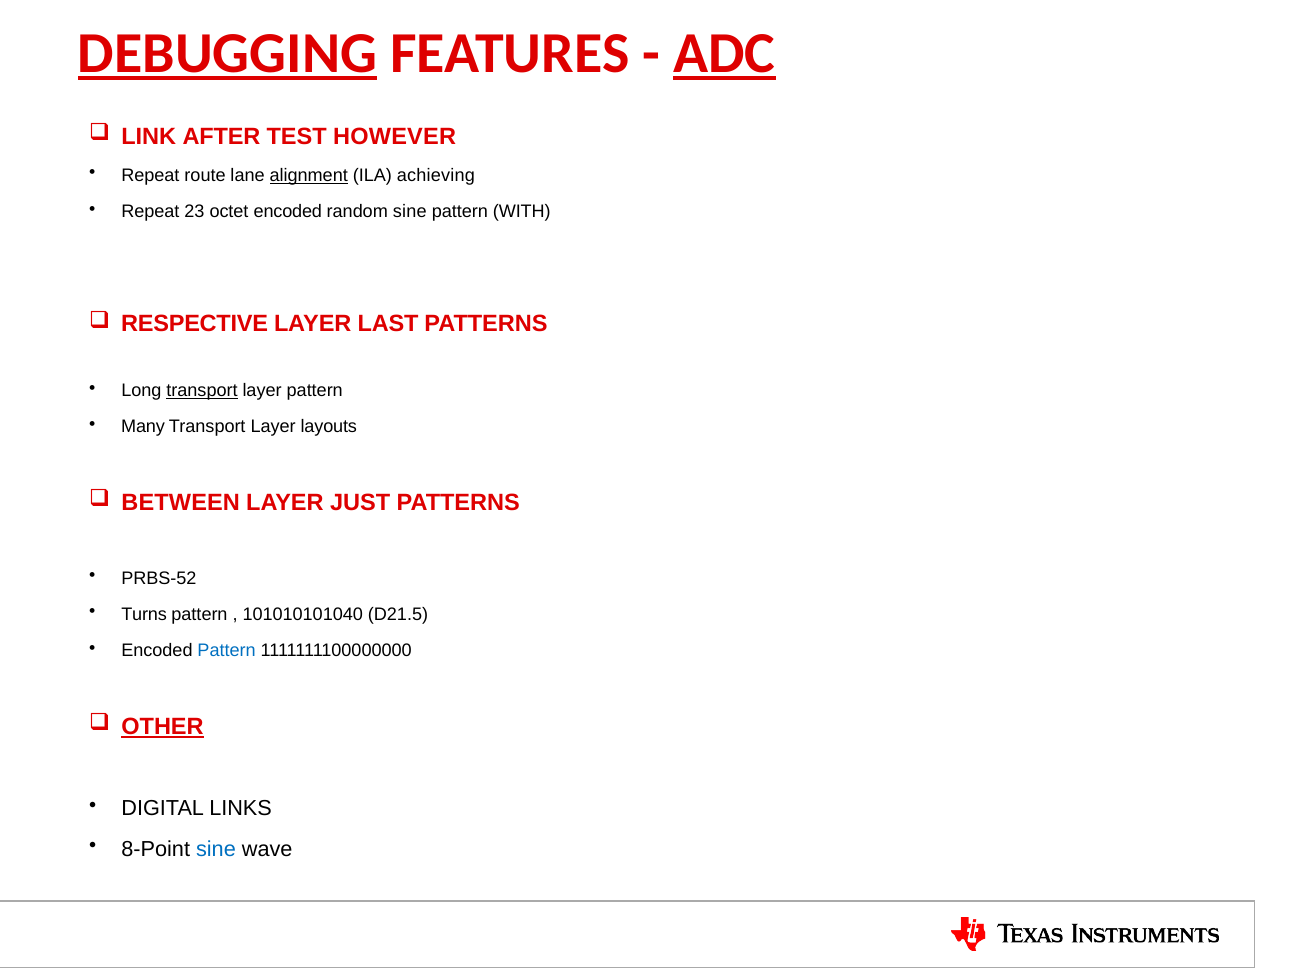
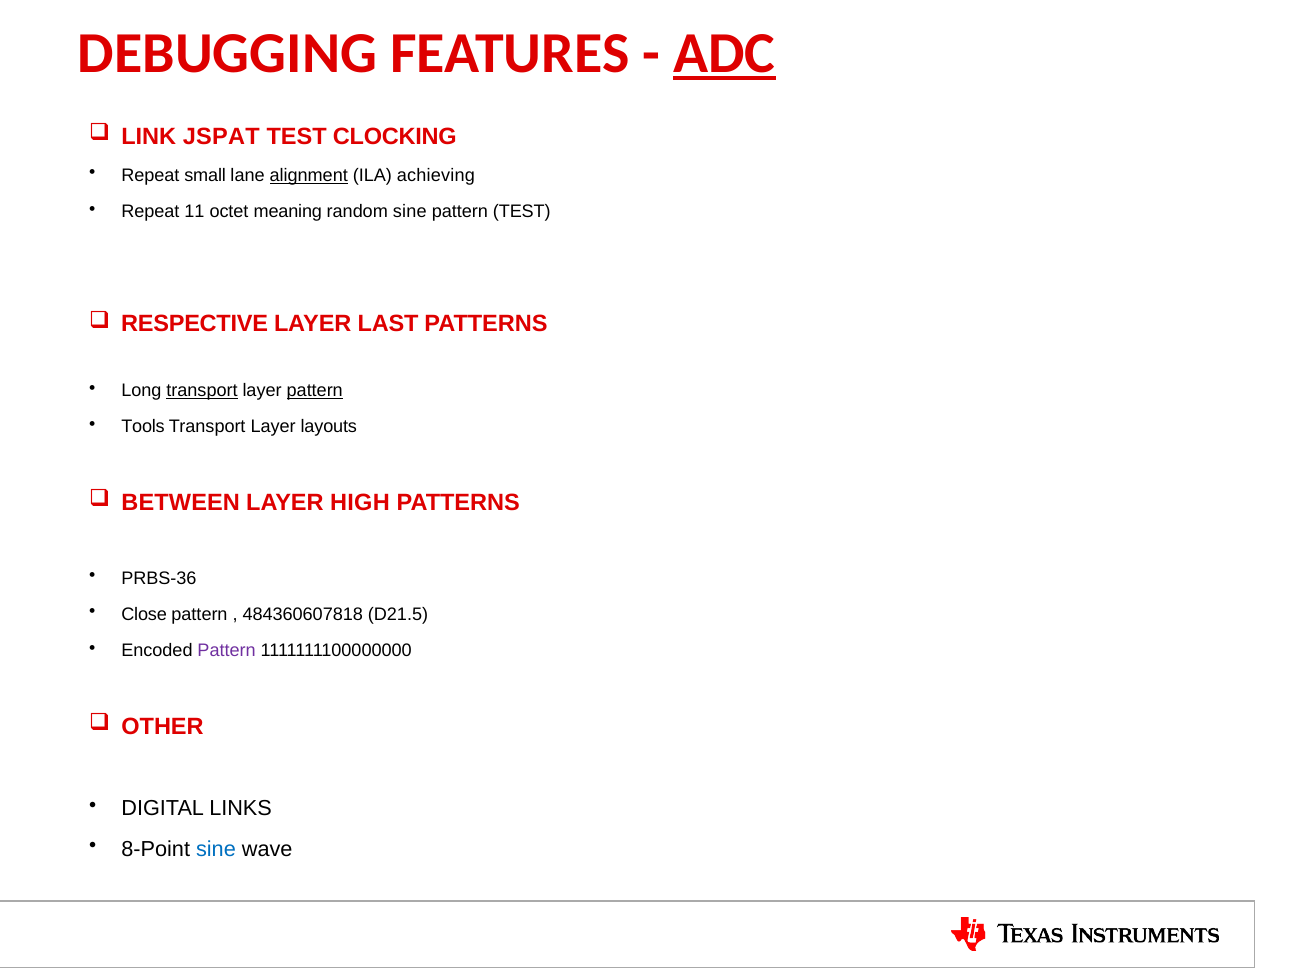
DEBUGGING underline: present -> none (228, 53)
AFTER: AFTER -> JSPAT (221, 137)
HOWEVER: HOWEVER -> CLOCKING (395, 137)
route: route -> small (205, 176)
23: 23 -> 11 (194, 212)
octet encoded: encoded -> meaning (288, 212)
pattern WITH: WITH -> TEST (522, 212)
pattern underline: none -> present (315, 391)
Many: Many -> Tools (143, 427)
JUST: JUST -> HIGH (360, 503)
PRBS-52: PRBS-52 -> PRBS-36 (159, 578)
Turns: Turns -> Close (144, 615)
101010101040: 101010101040 -> 484360607818 (303, 615)
Pattern colour: blue -> purple (227, 651)
OTHER underline: present -> none (163, 727)
